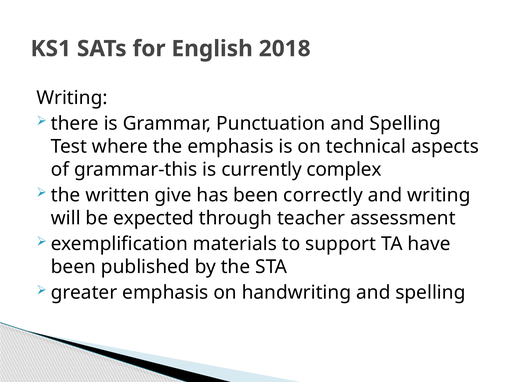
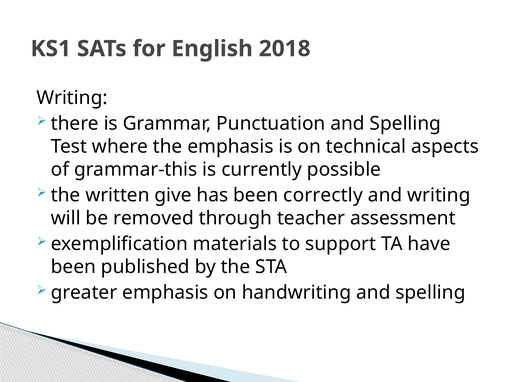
complex: complex -> possible (344, 170)
expected: expected -> removed (154, 218)
